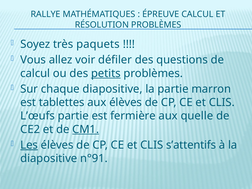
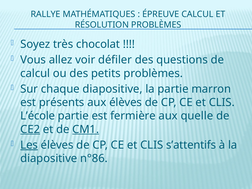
paquets: paquets -> chocolat (98, 44)
petits underline: present -> none (106, 73)
tablettes: tablettes -> présents (62, 102)
L’œufs: L’œufs -> L’école (38, 116)
CE2 underline: none -> present (30, 129)
n°91: n°91 -> n°86 (94, 158)
